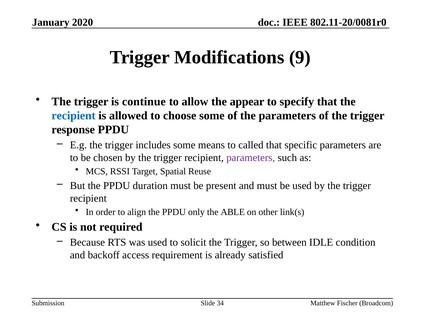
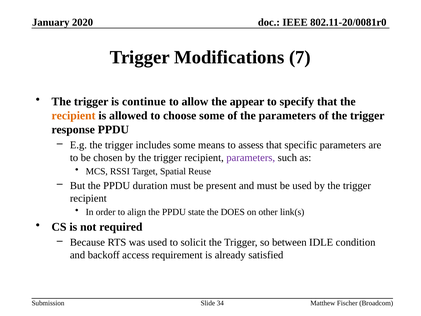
9: 9 -> 7 (300, 57)
recipient colour: blue -> orange (74, 116)
called: called -> assess (251, 145)
only: only -> state (196, 212)
ABLE: ABLE -> DOES (233, 212)
